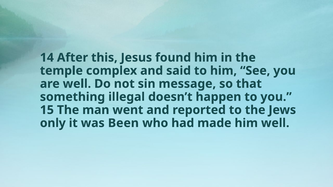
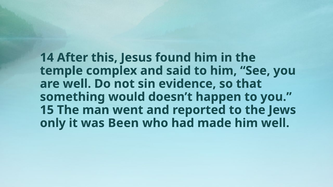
message: message -> evidence (187, 84)
illegal: illegal -> would (127, 97)
